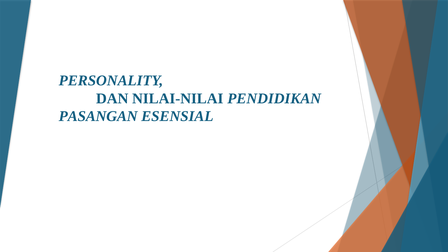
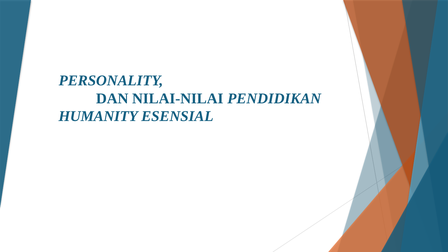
PASANGAN: PASANGAN -> HUMANITY (98, 116)
